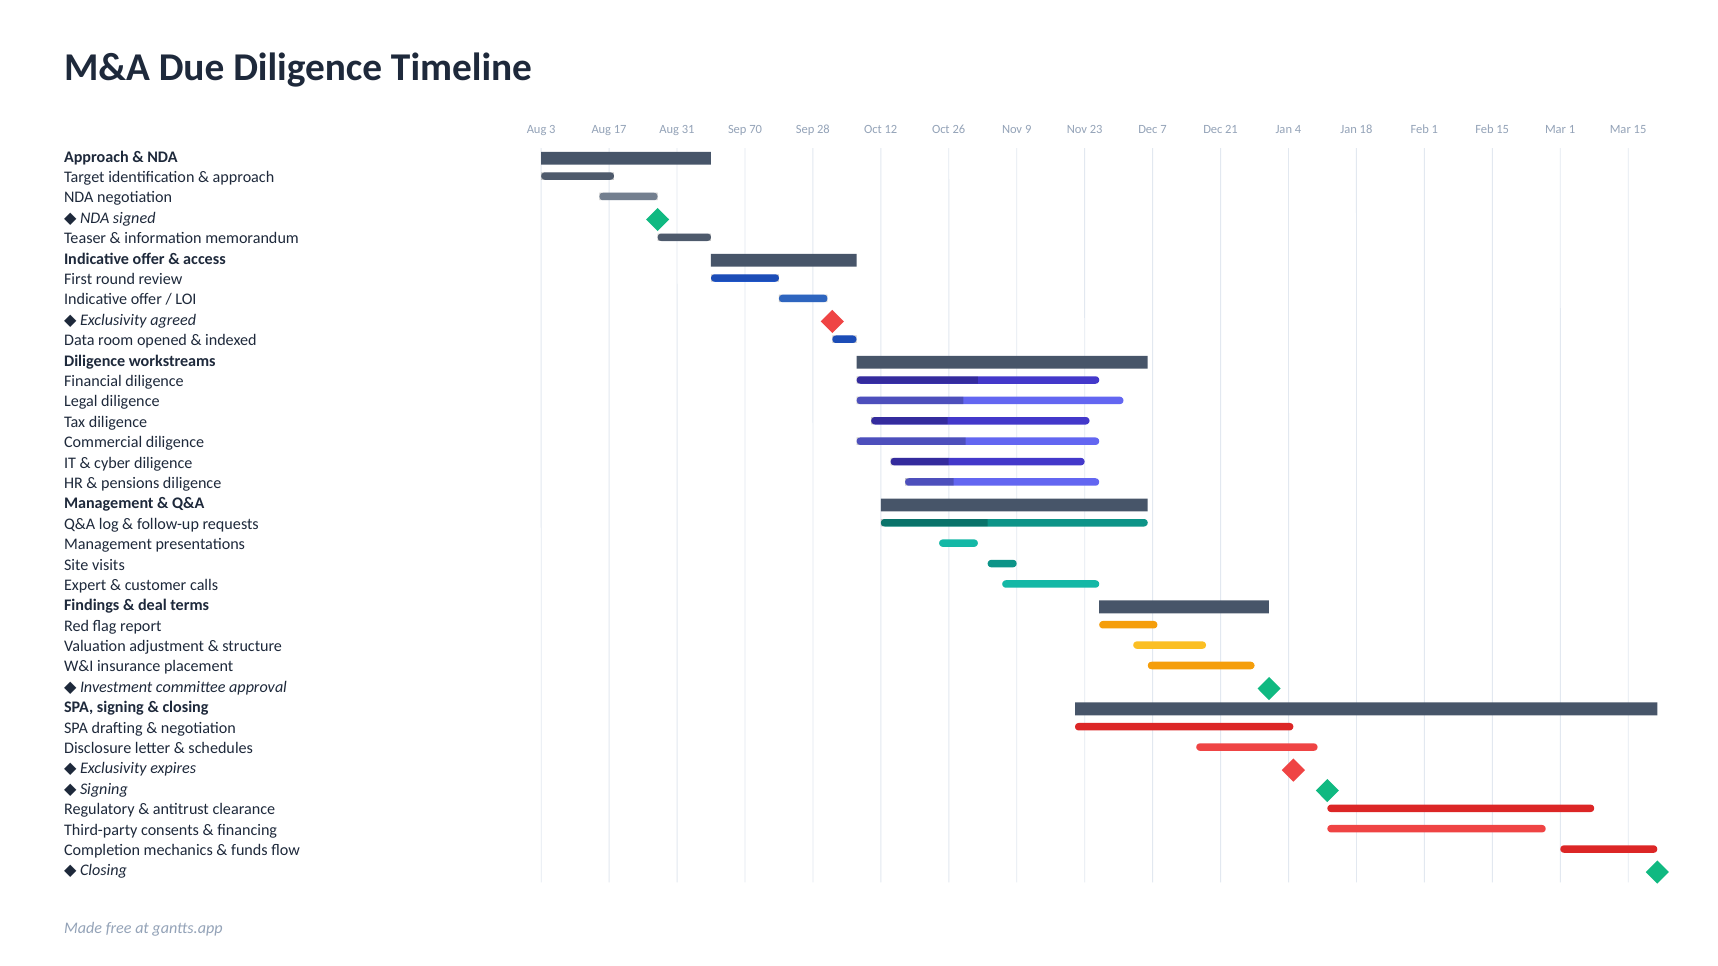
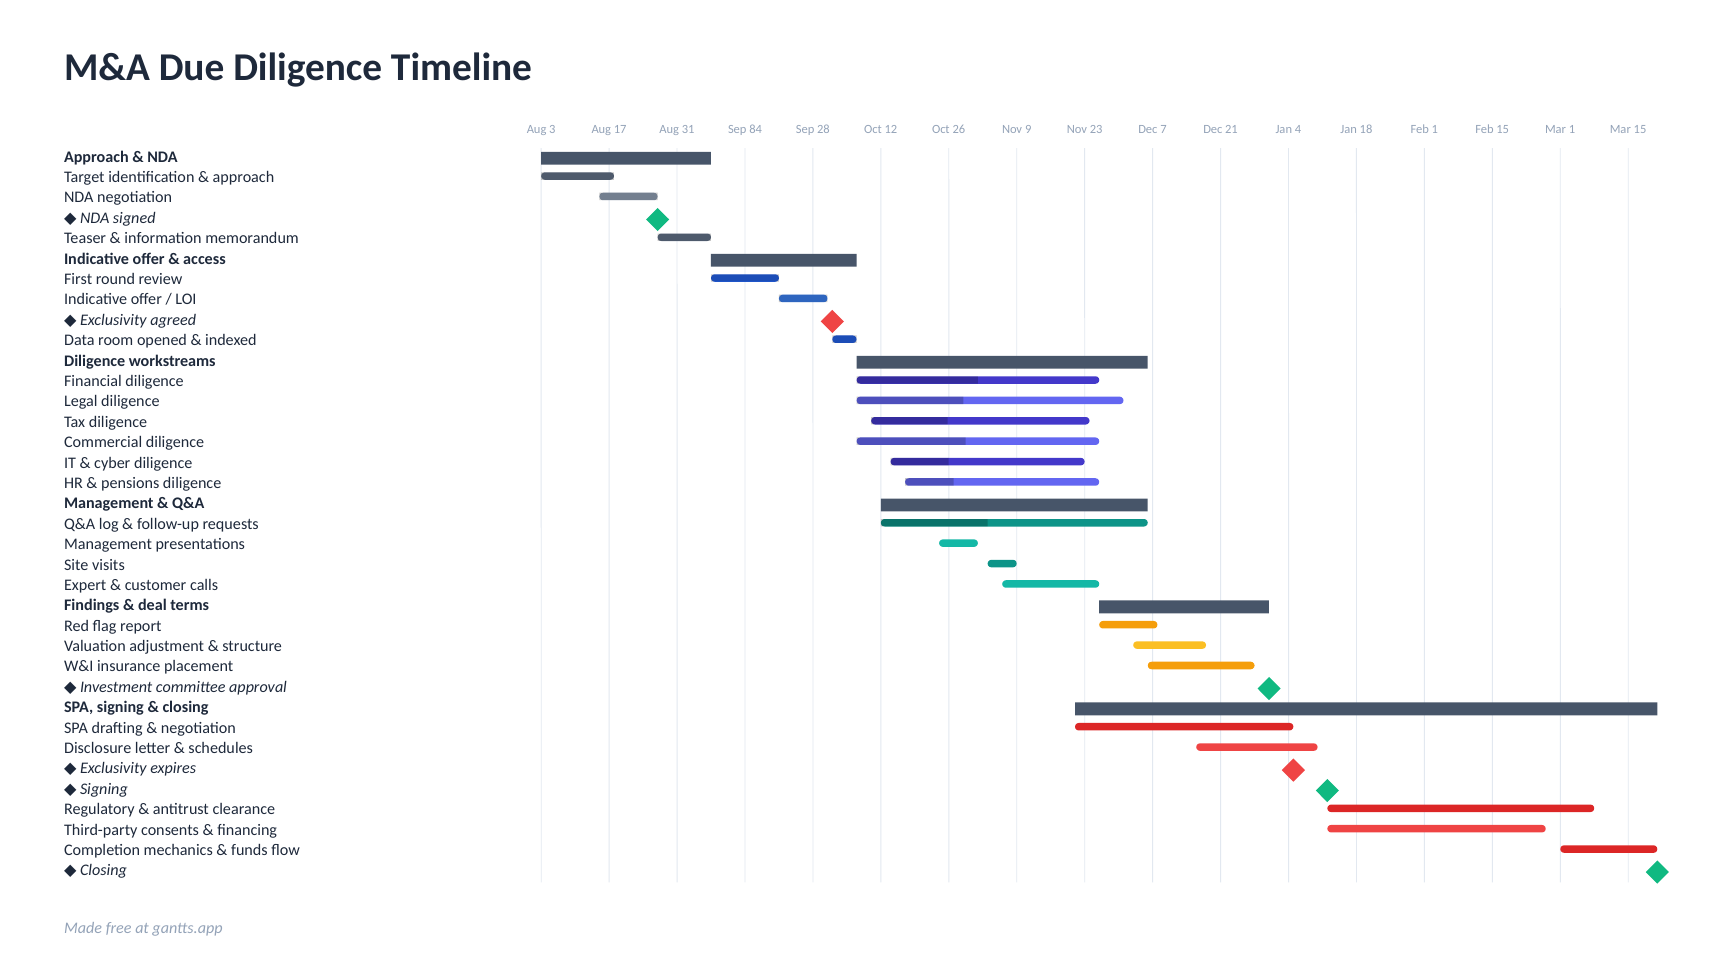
70: 70 -> 84 (756, 129)
